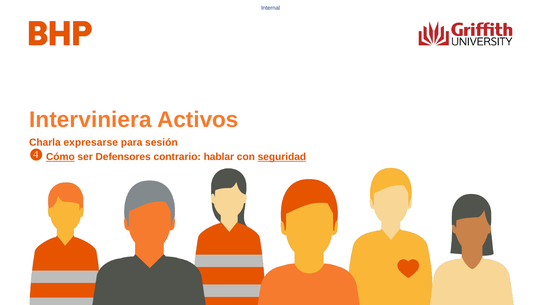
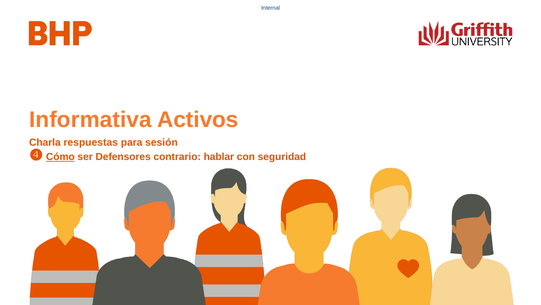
Interviniera: Interviniera -> Informativa (90, 119)
expresarse: expresarse -> respuestas (91, 142)
seguridad underline: present -> none (282, 157)
